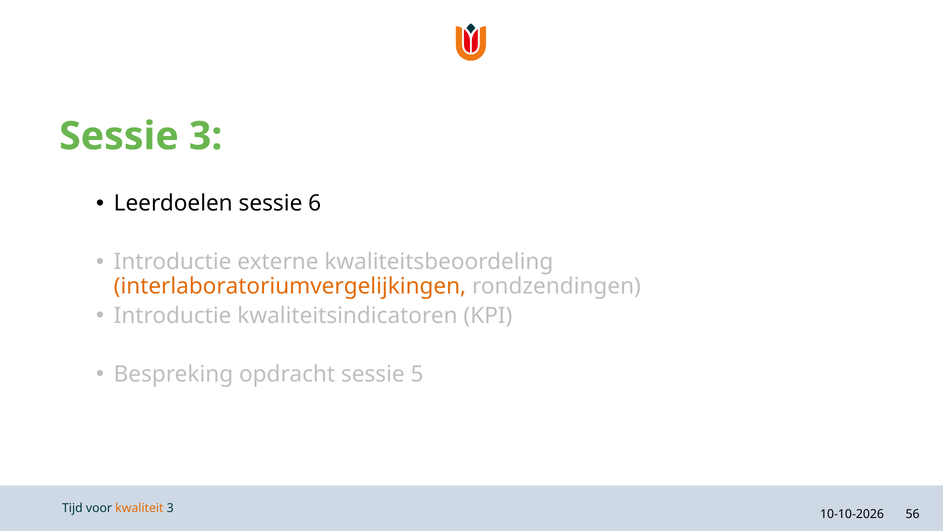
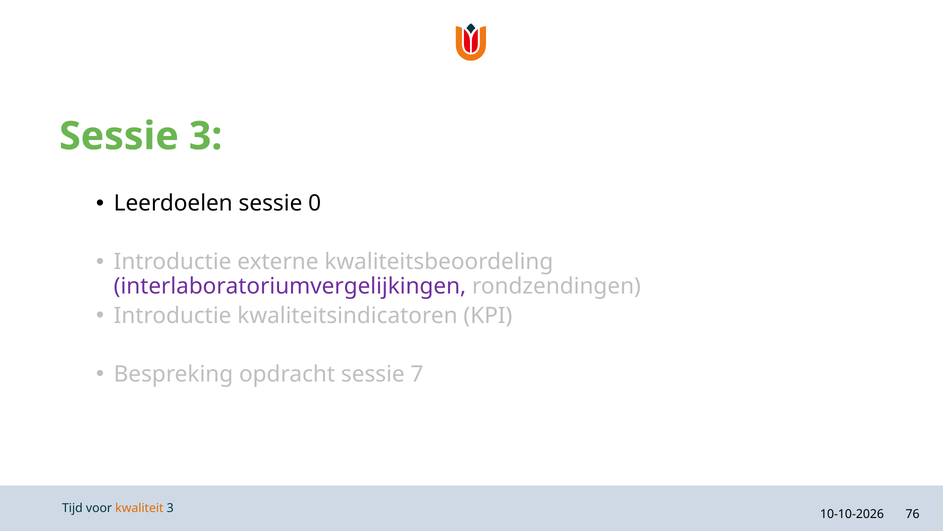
6: 6 -> 0 (315, 203)
interlaboratoriumvergelijkingen colour: orange -> purple (290, 286)
5: 5 -> 7 (417, 374)
56: 56 -> 76 (913, 514)
